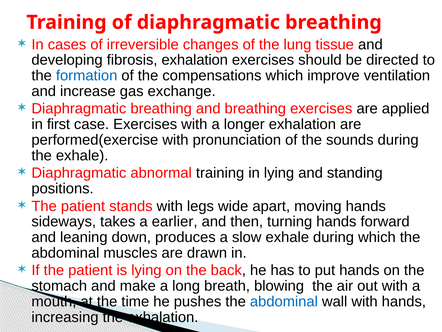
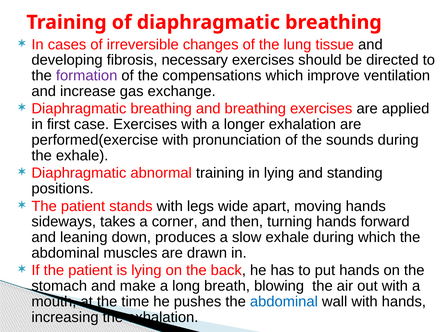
fibrosis exhalation: exhalation -> necessary (195, 60)
formation colour: blue -> purple (87, 76)
earlier: earlier -> corner (175, 221)
